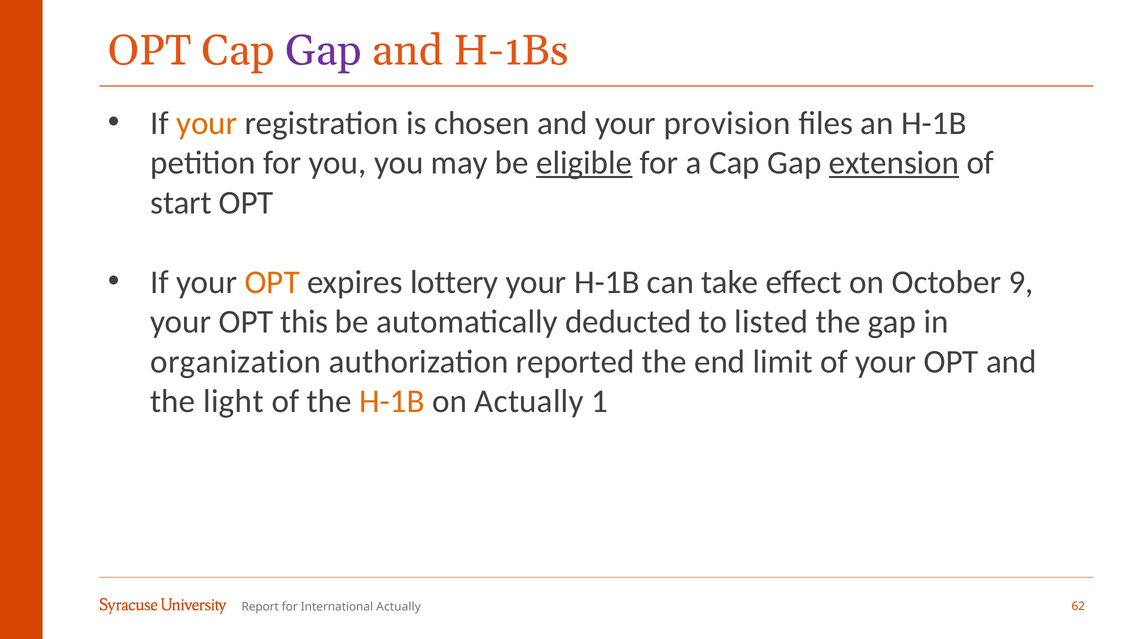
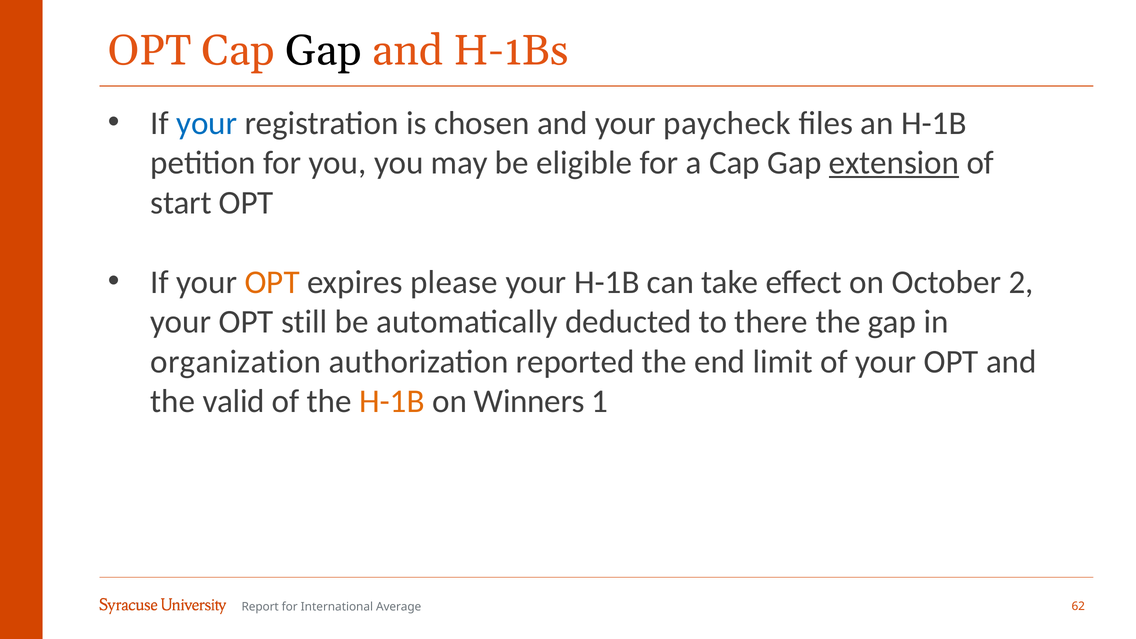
Gap colour: purple -> black (324, 51)
your colour: orange -> blue (207, 123)
provision: provision -> paycheck (727, 123)
eligible underline: present -> none (584, 163)
lottery: lottery -> please (454, 282)
9: 9 -> 2 (1021, 282)
this: this -> still (304, 322)
listed: listed -> there (771, 322)
light: light -> valid (234, 402)
on Actually: Actually -> Winners (529, 402)
International Actually: Actually -> Average (399, 607)
